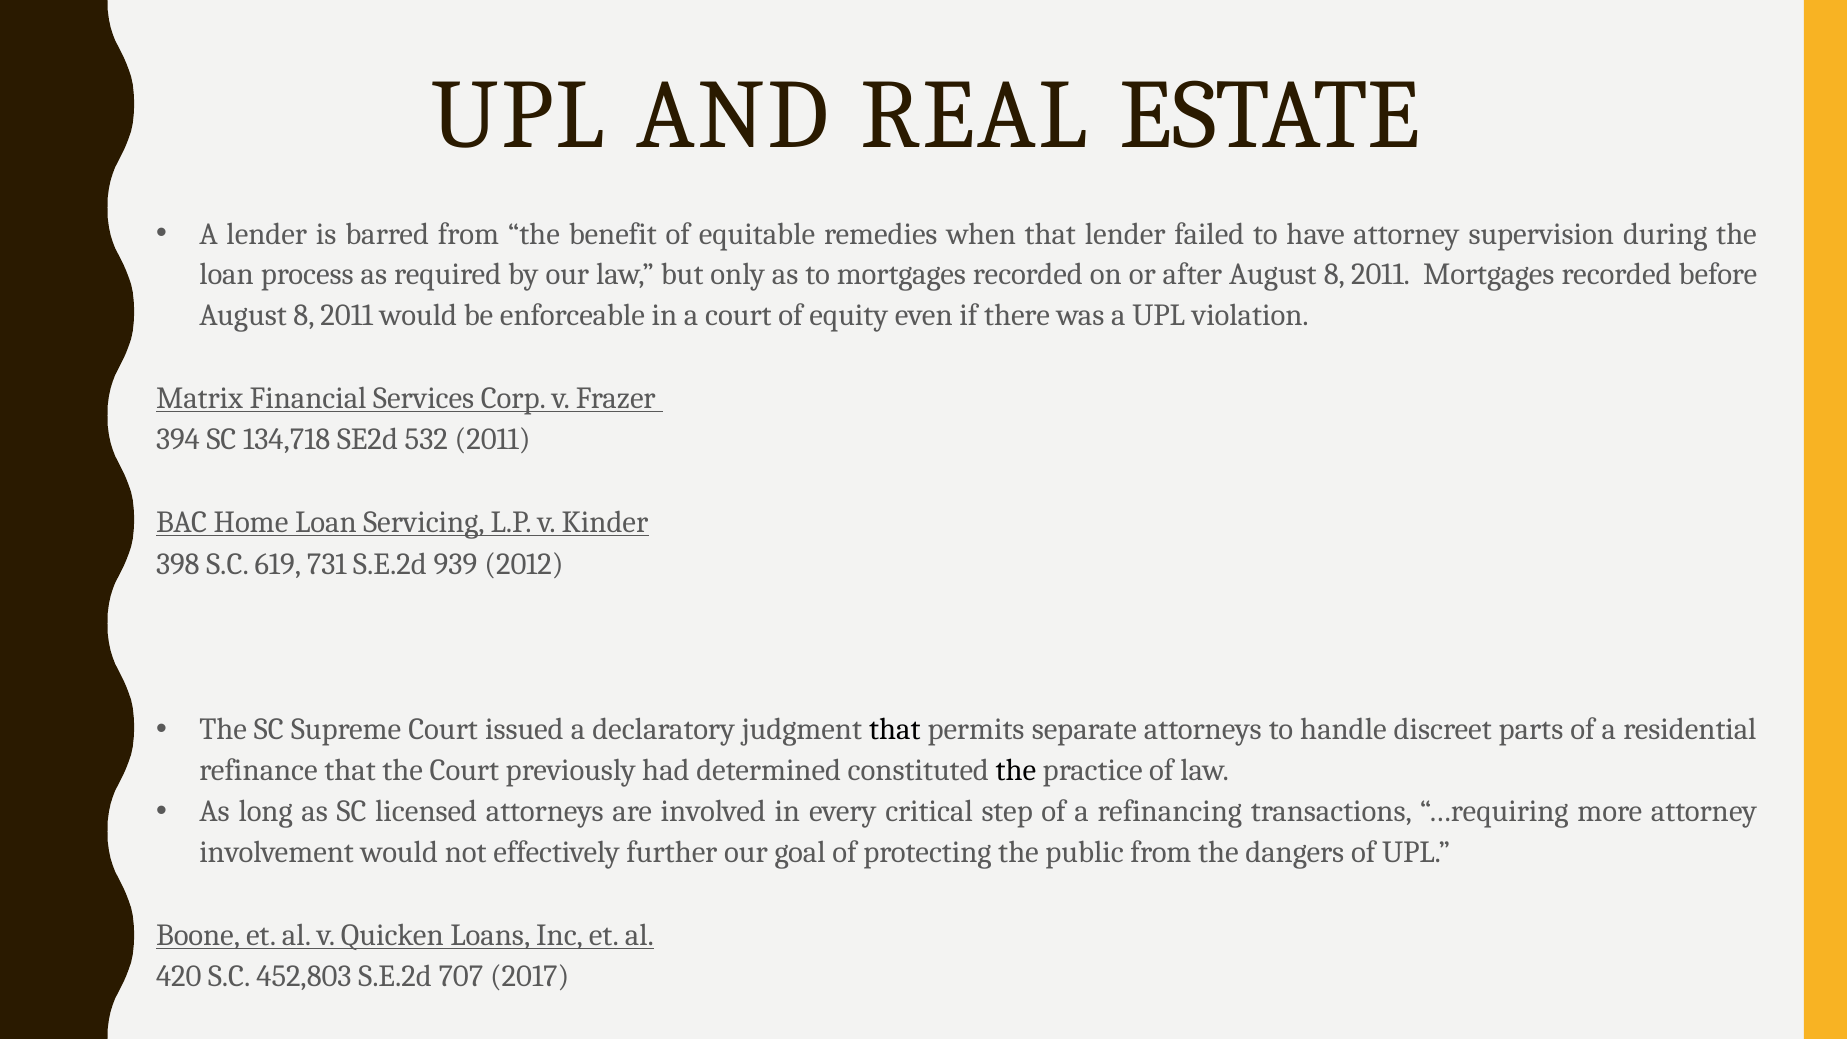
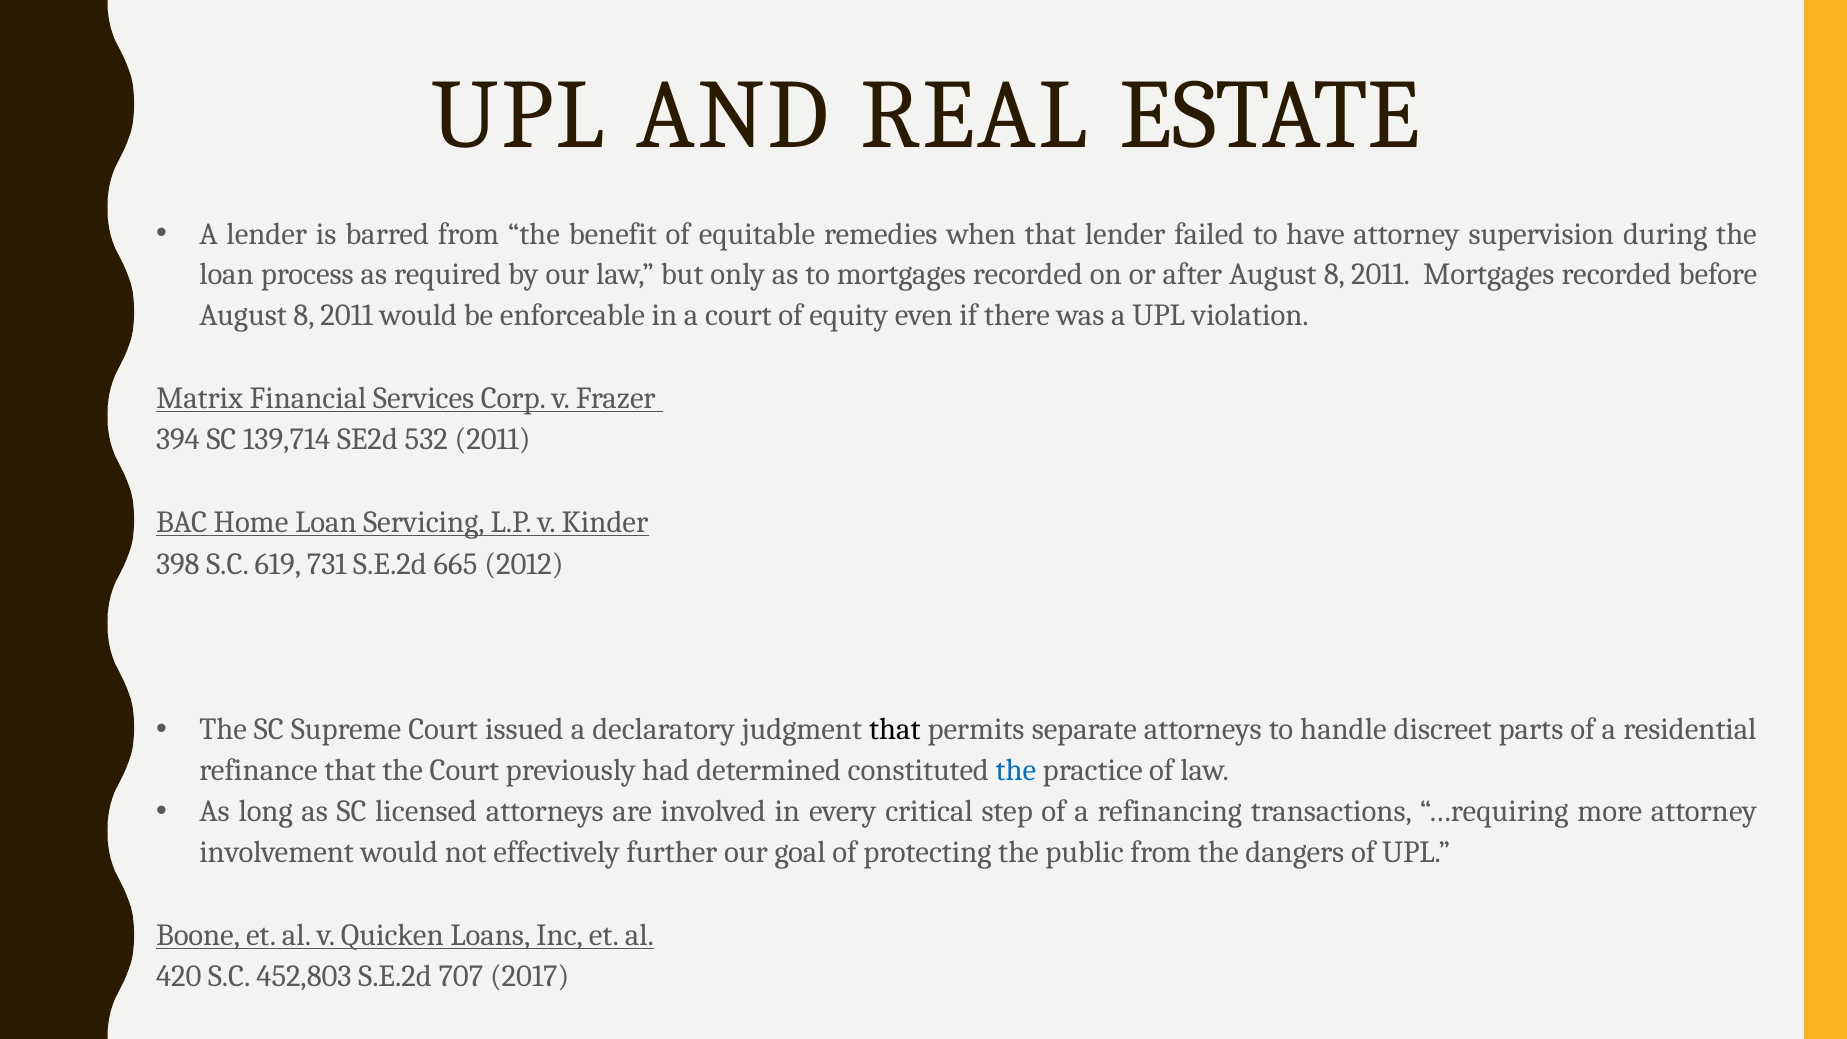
134,718: 134,718 -> 139,714 (287, 440)
939: 939 -> 665 (455, 564)
the colour: black -> blue (1016, 770)
